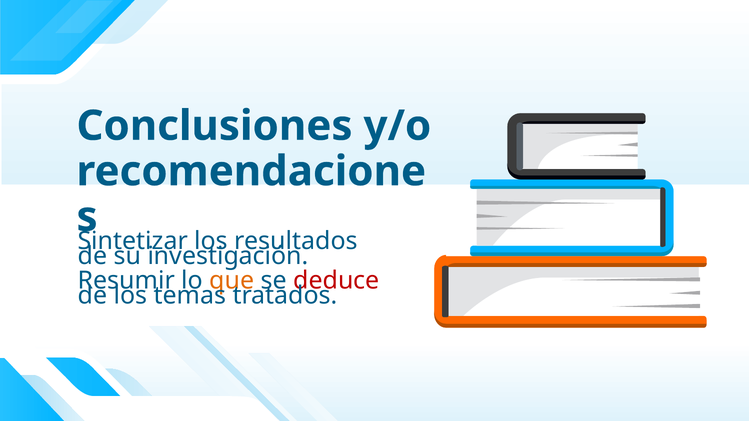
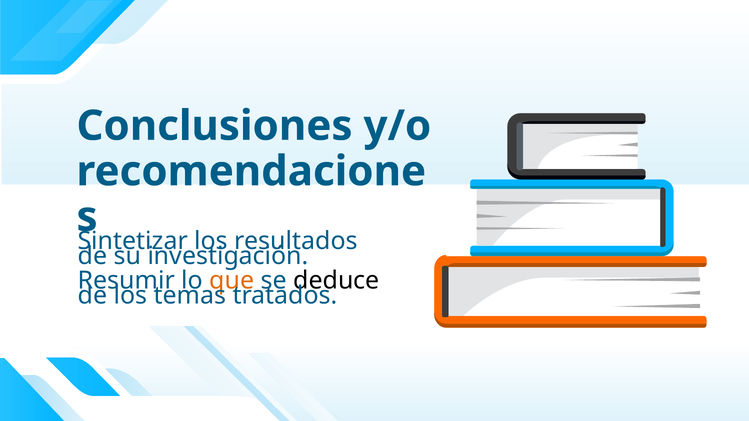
deduce colour: red -> black (336, 281)
